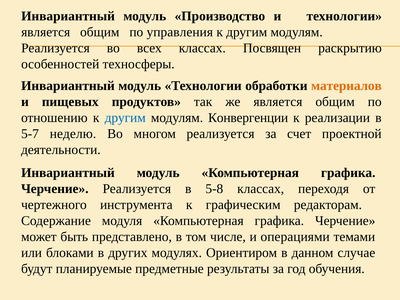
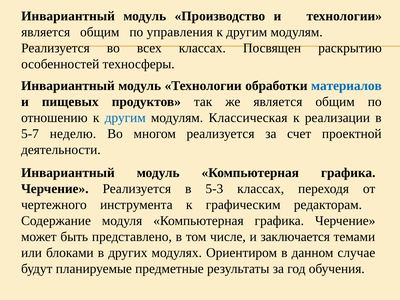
материалов colour: orange -> blue (346, 86)
Конвергенции: Конвергенции -> Классическая (248, 118)
5-8: 5-8 -> 5-3 (214, 189)
операциями: операциями -> заключается (295, 237)
